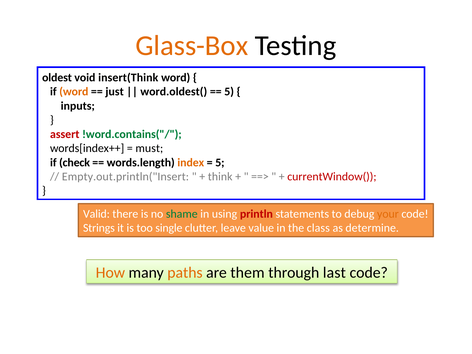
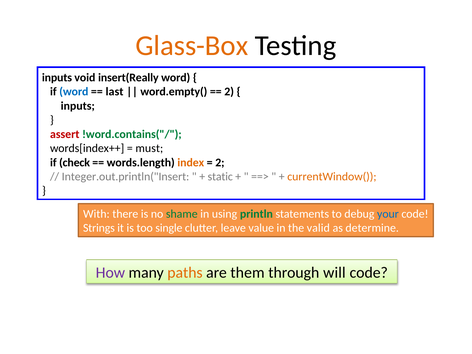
oldest: oldest -> inputs (57, 77)
insert(Think: insert(Think -> insert(Really (128, 77)
word colour: orange -> blue (74, 92)
just: just -> last (115, 92)
word.oldest(: word.oldest( -> word.empty( (174, 92)
5: 5 -> 2 (229, 92)
5: 5 -> 2 (220, 162)
Empty.out.println("Insert: Empty.out.println("Insert -> Integer.out.println("Insert (126, 177)
think: think -> static (220, 177)
currentWindow( colour: red -> orange (332, 177)
Valid: Valid -> With (96, 214)
println colour: red -> green (256, 214)
your colour: orange -> blue (388, 214)
class: class -> valid (318, 228)
How colour: orange -> purple (110, 273)
last: last -> will (334, 273)
